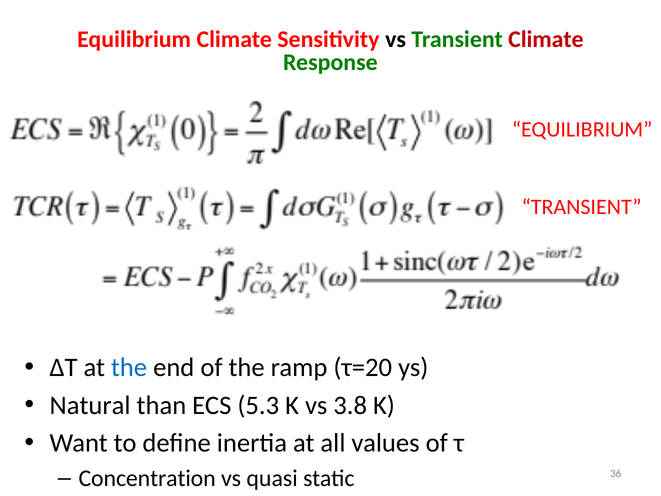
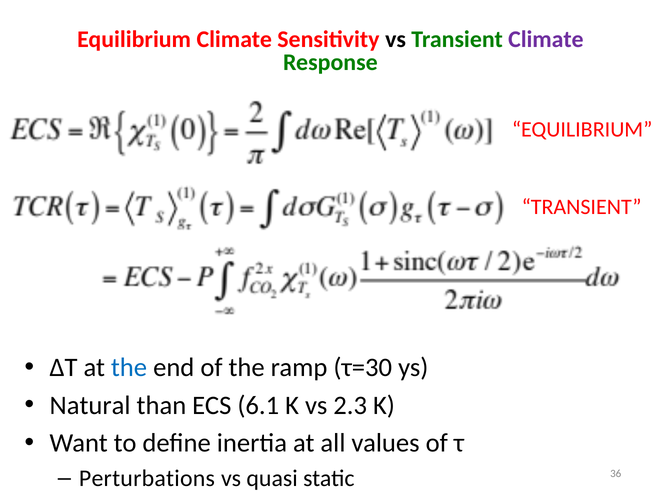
Climate colour: red -> purple (546, 39)
τ=20: τ=20 -> τ=30 (363, 367)
5.3: 5.3 -> 6.1 (258, 405)
3.8: 3.8 -> 2.3 (350, 405)
Concentration: Concentration -> Perturbations (147, 478)
